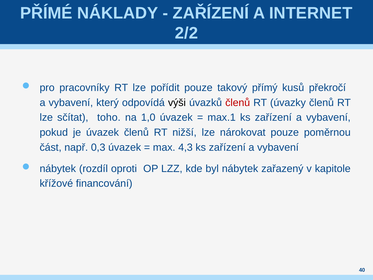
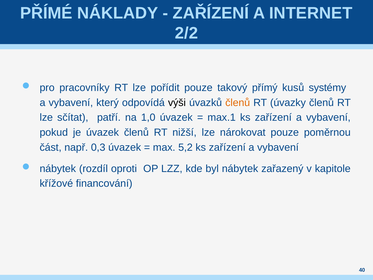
překročí: překročí -> systémy (327, 88)
členů colour: red -> orange (238, 103)
toho: toho -> patří (109, 117)
4,3: 4,3 -> 5,2 (185, 147)
